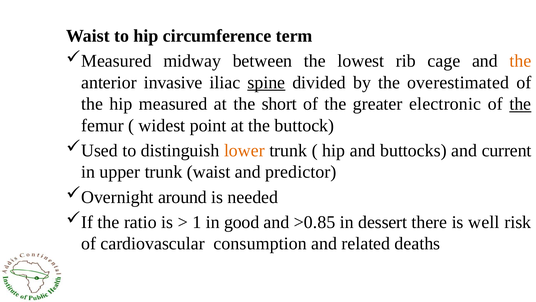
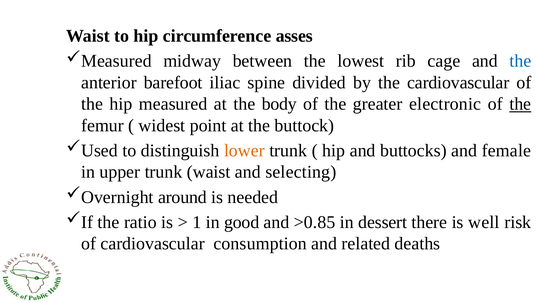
term: term -> asses (294, 36)
the colour: orange -> blue (520, 61)
invasive: invasive -> barefoot (173, 82)
spine underline: present -> none (266, 82)
the overestimated: overestimated -> cardiovascular (458, 82)
short: short -> body (279, 104)
current: current -> female (506, 150)
predictor: predictor -> selecting (301, 172)
